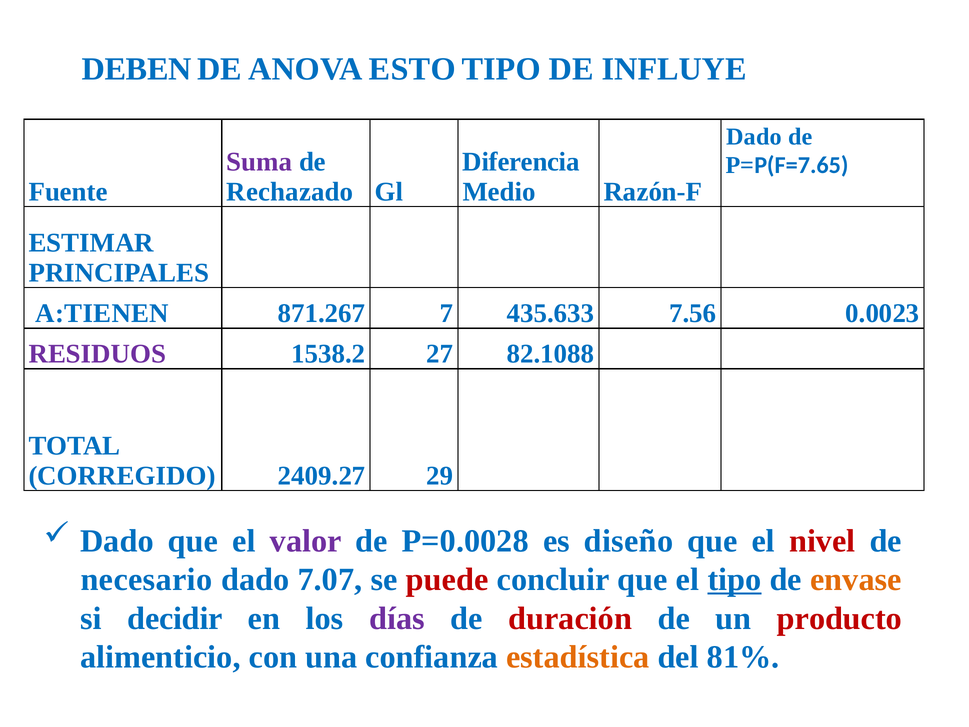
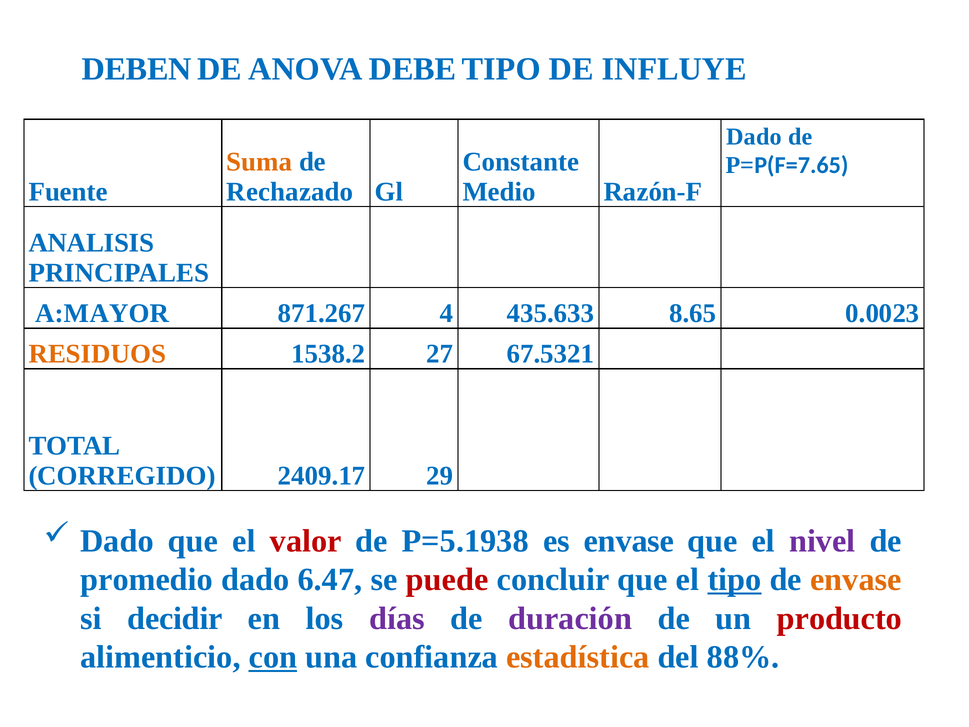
ESTO: ESTO -> DEBE (413, 69)
Suma colour: purple -> orange (259, 162)
Diferencia: Diferencia -> Constante (521, 162)
ESTIMAR: ESTIMAR -> ANALISIS (91, 243)
A:TIENEN: A:TIENEN -> A:MAYOR (102, 313)
7: 7 -> 4 (447, 313)
7.56: 7.56 -> 8.65 (693, 313)
RESIDUOS colour: purple -> orange (97, 354)
82.1088: 82.1088 -> 67.5321 (551, 354)
2409.27: 2409.27 -> 2409.17 (322, 475)
valor colour: purple -> red (306, 541)
P=0.0028: P=0.0028 -> P=5.1938 (465, 541)
es diseño: diseño -> envase (629, 541)
nivel colour: red -> purple (822, 541)
necesario: necesario -> promedio (147, 580)
7.07: 7.07 -> 6.47 (330, 580)
duración colour: red -> purple (570, 618)
con underline: none -> present (273, 657)
81%: 81% -> 88% (743, 657)
